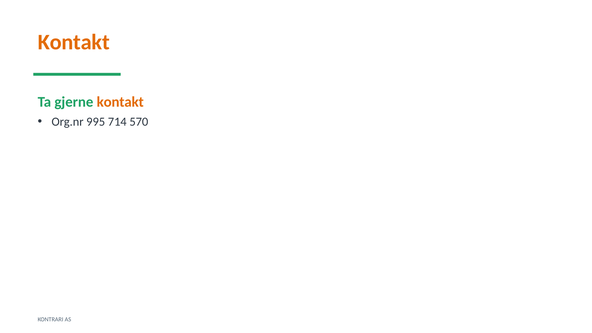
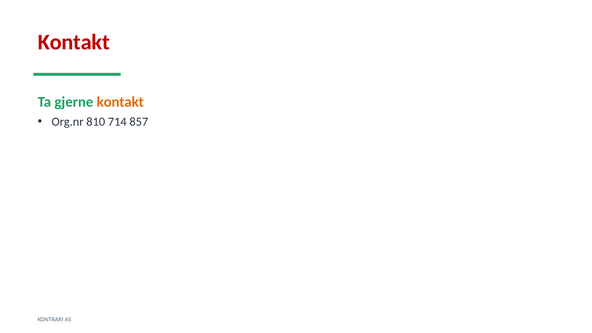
Kontakt colour: orange -> red (74, 42)
995: 995 -> 810 (96, 122)
570: 570 -> 857 (139, 122)
